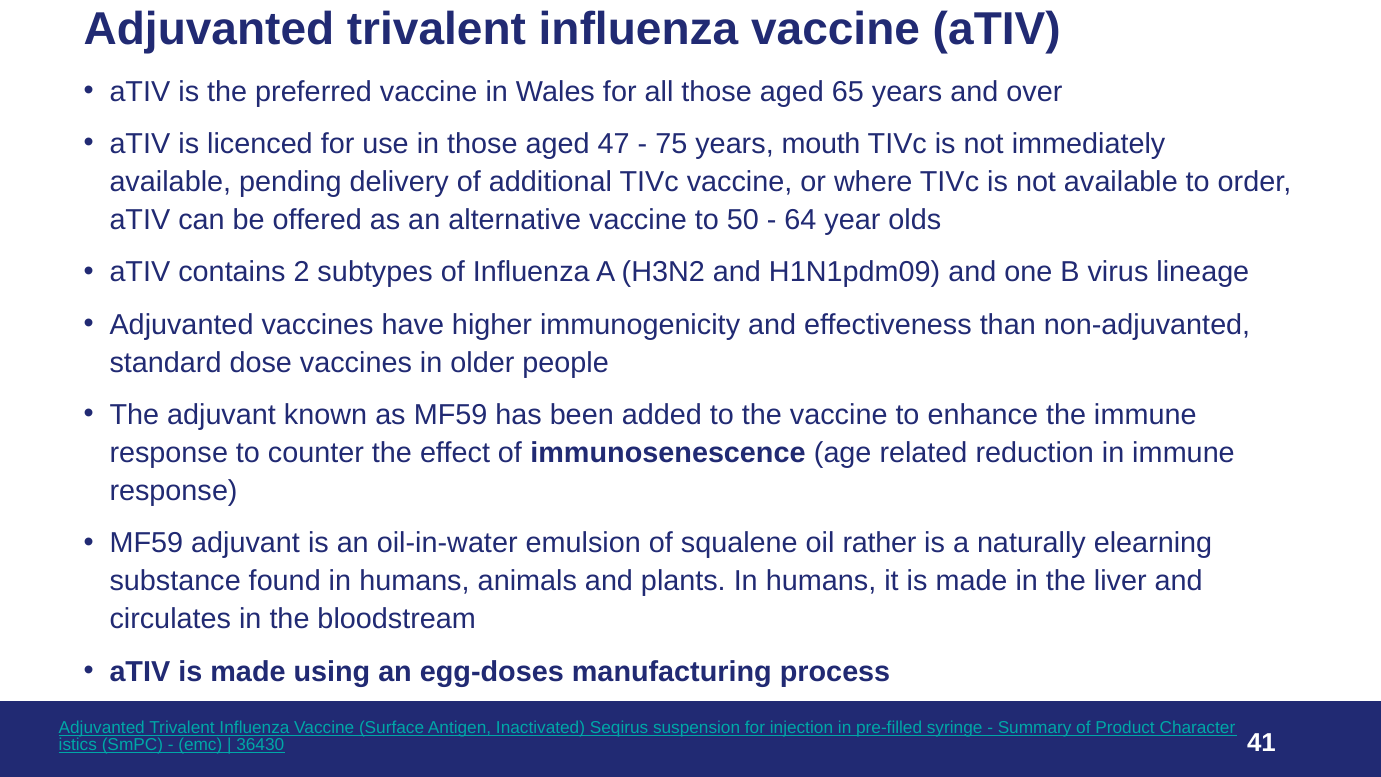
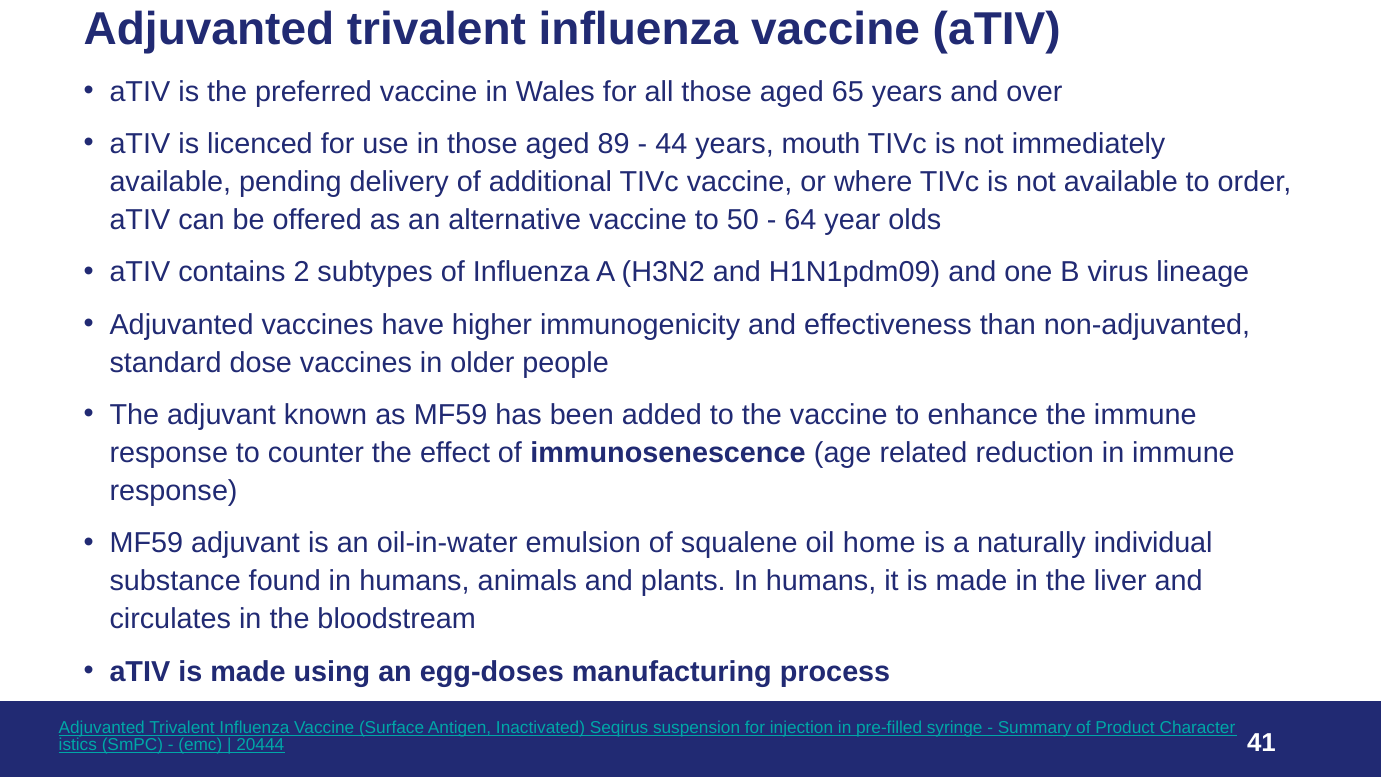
47: 47 -> 89 (614, 144)
75: 75 -> 44 (671, 144)
rather: rather -> home (879, 543)
elearning: elearning -> individual (1153, 543)
36430: 36430 -> 20444 (260, 745)
